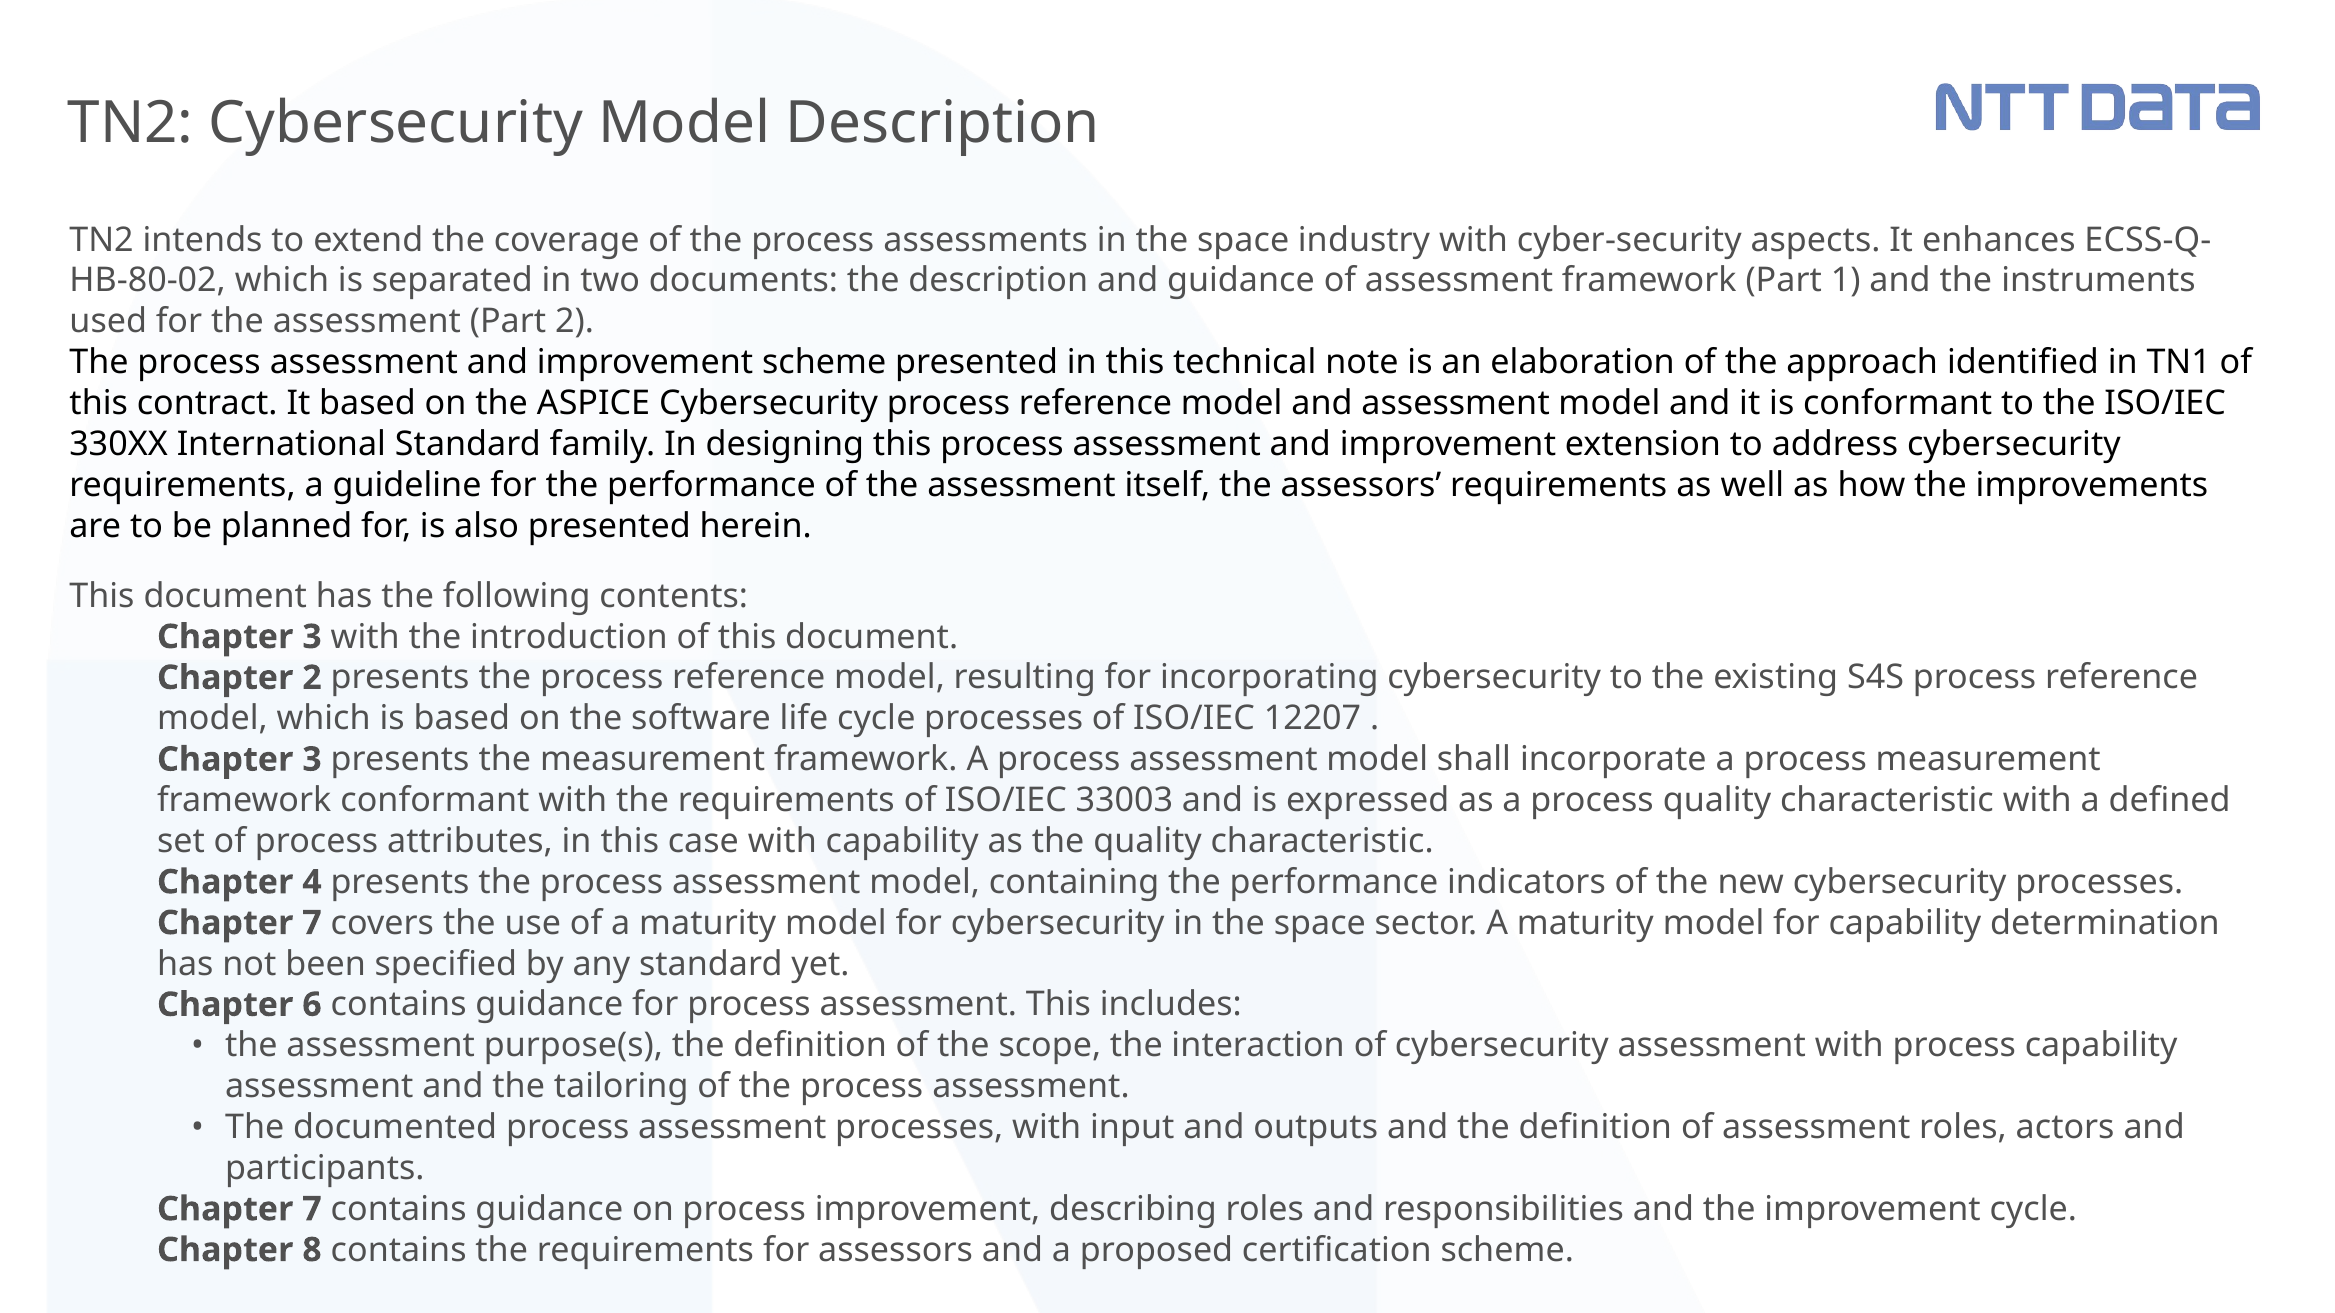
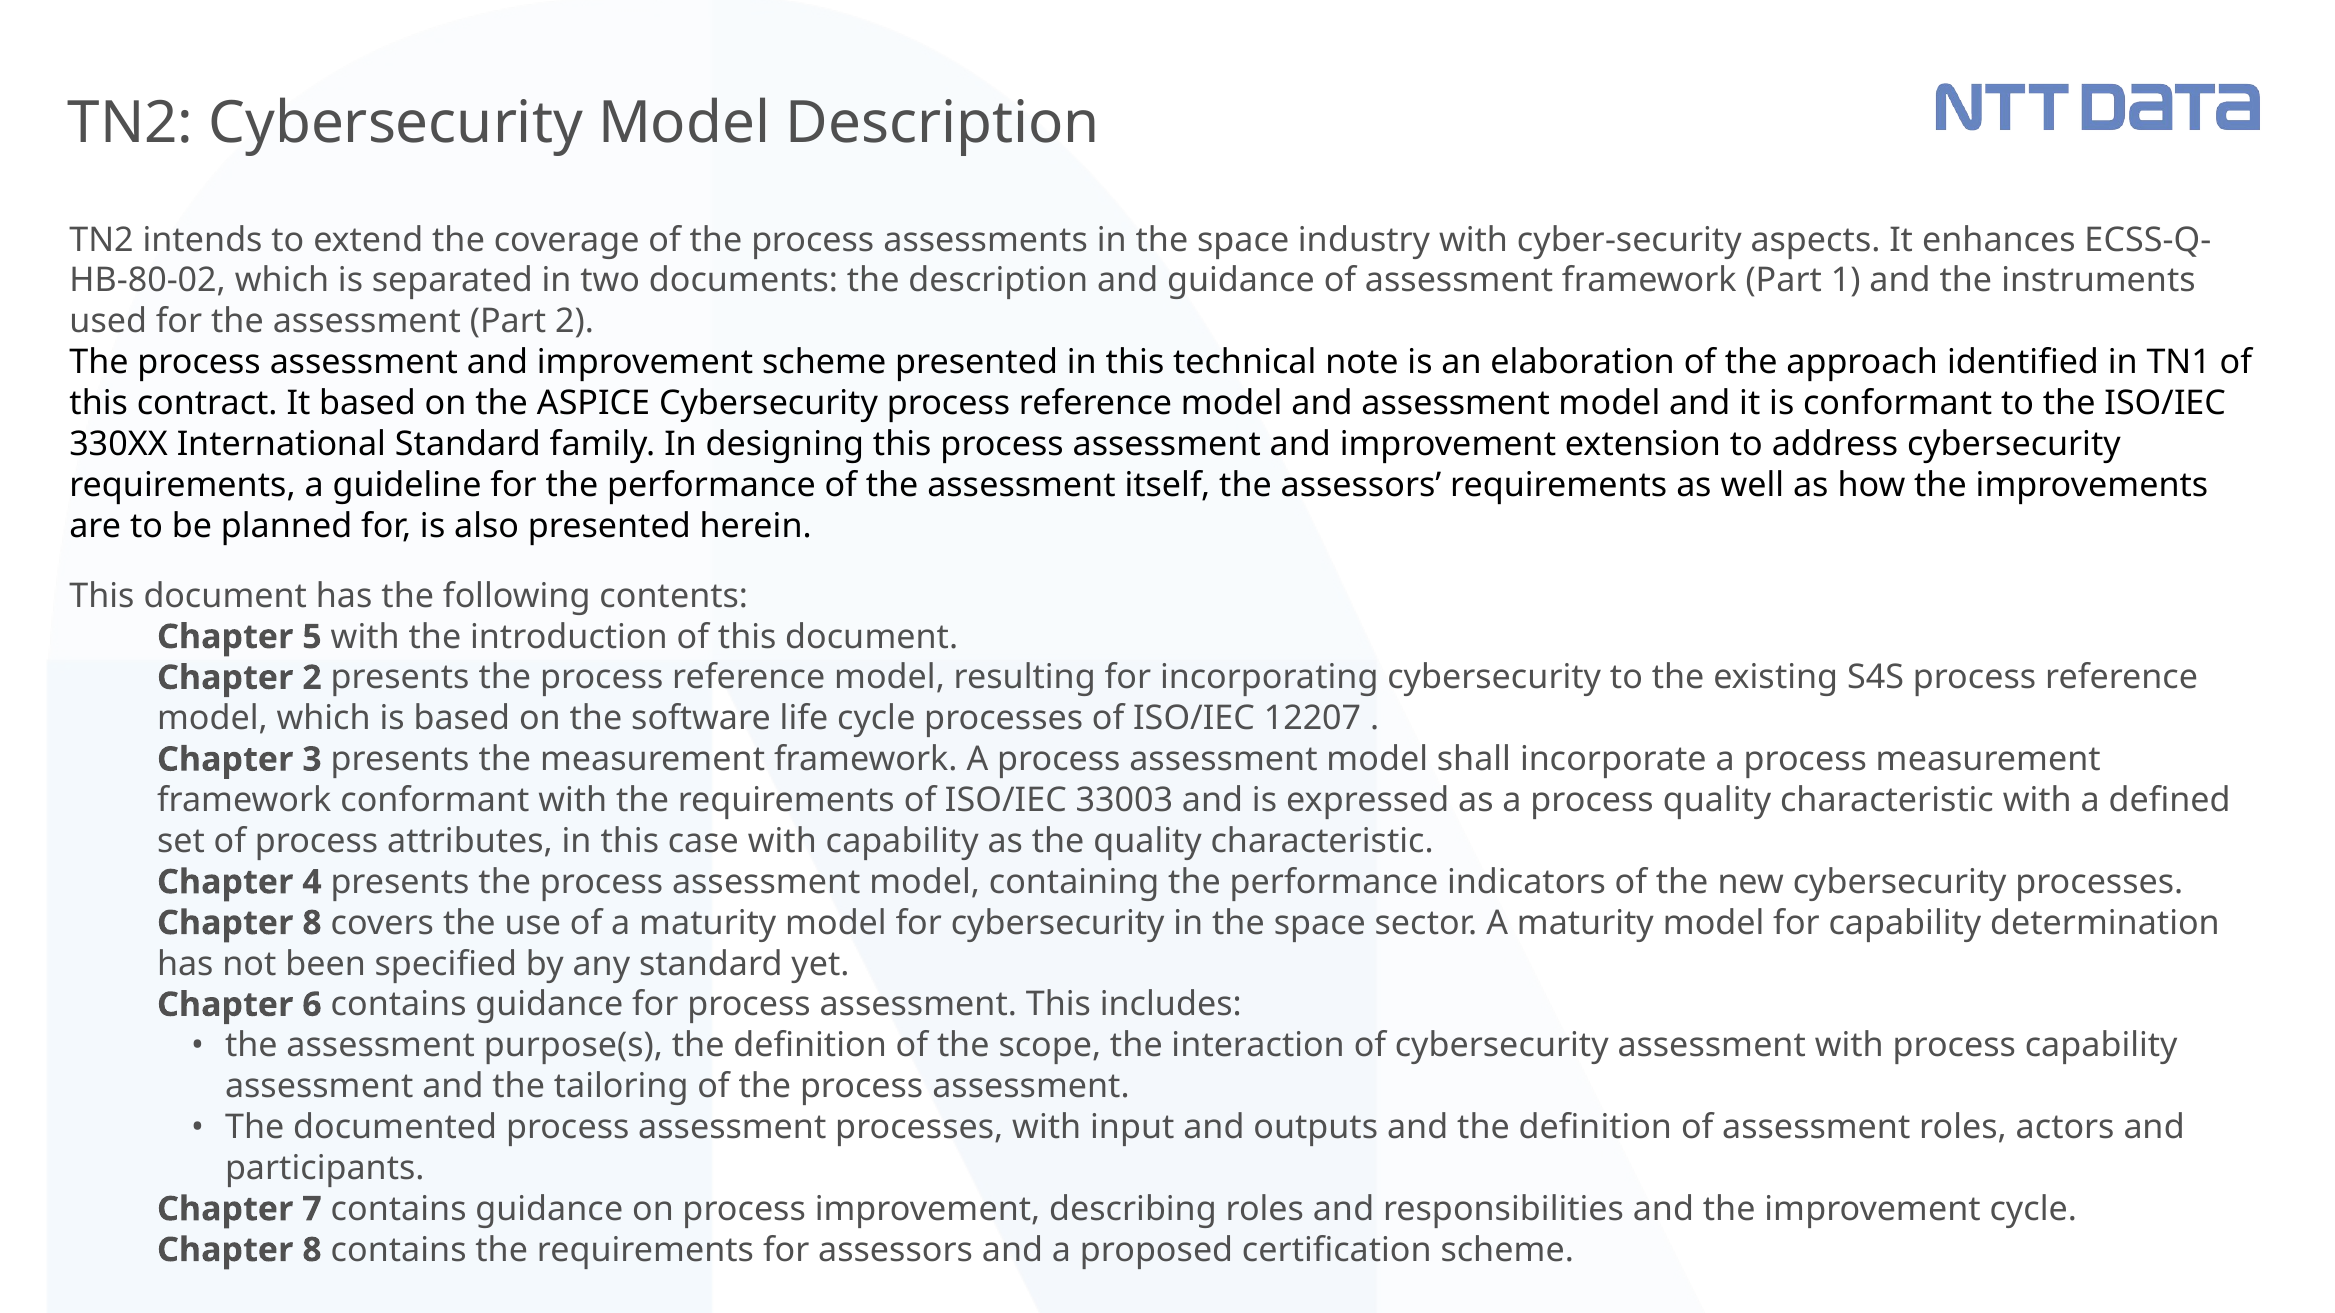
3: 3 -> 5 (312, 637)
7: 7 -> 8 (312, 923)
